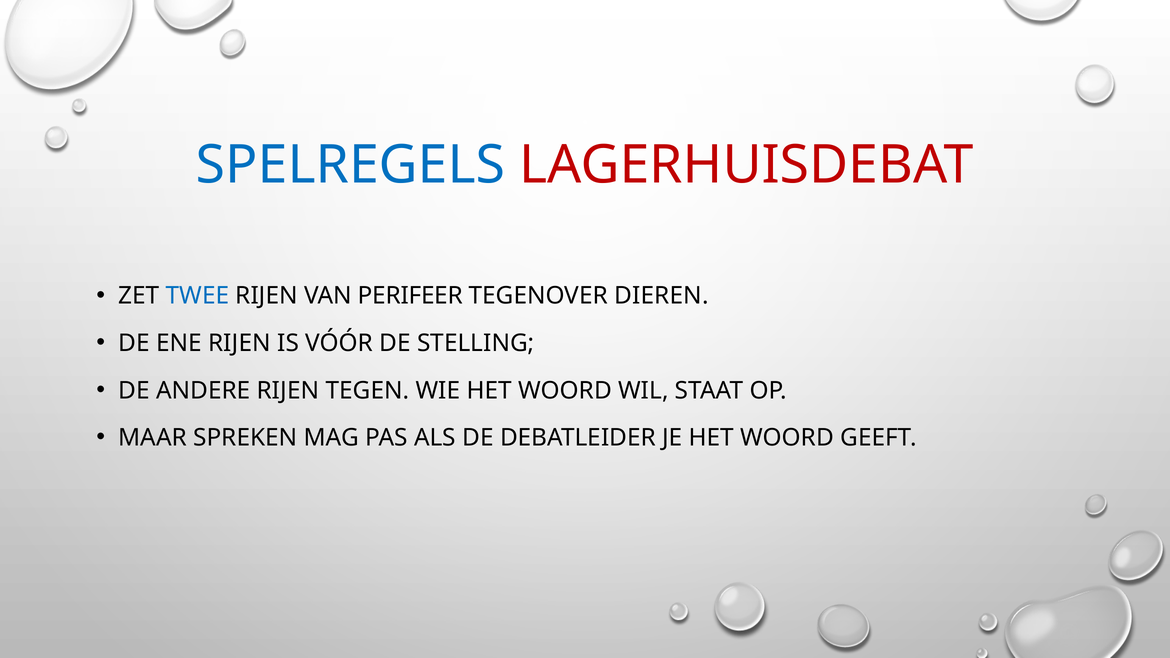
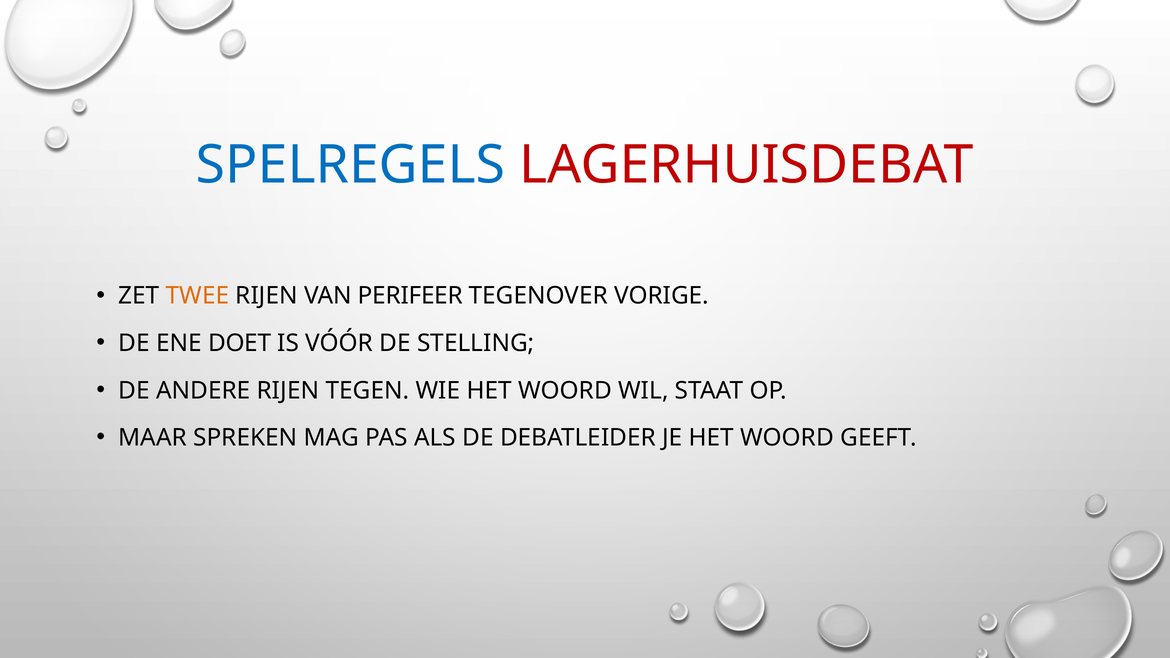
TWEE colour: blue -> orange (197, 296)
DIEREN: DIEREN -> VORIGE (662, 296)
ENE RIJEN: RIJEN -> DOET (240, 343)
